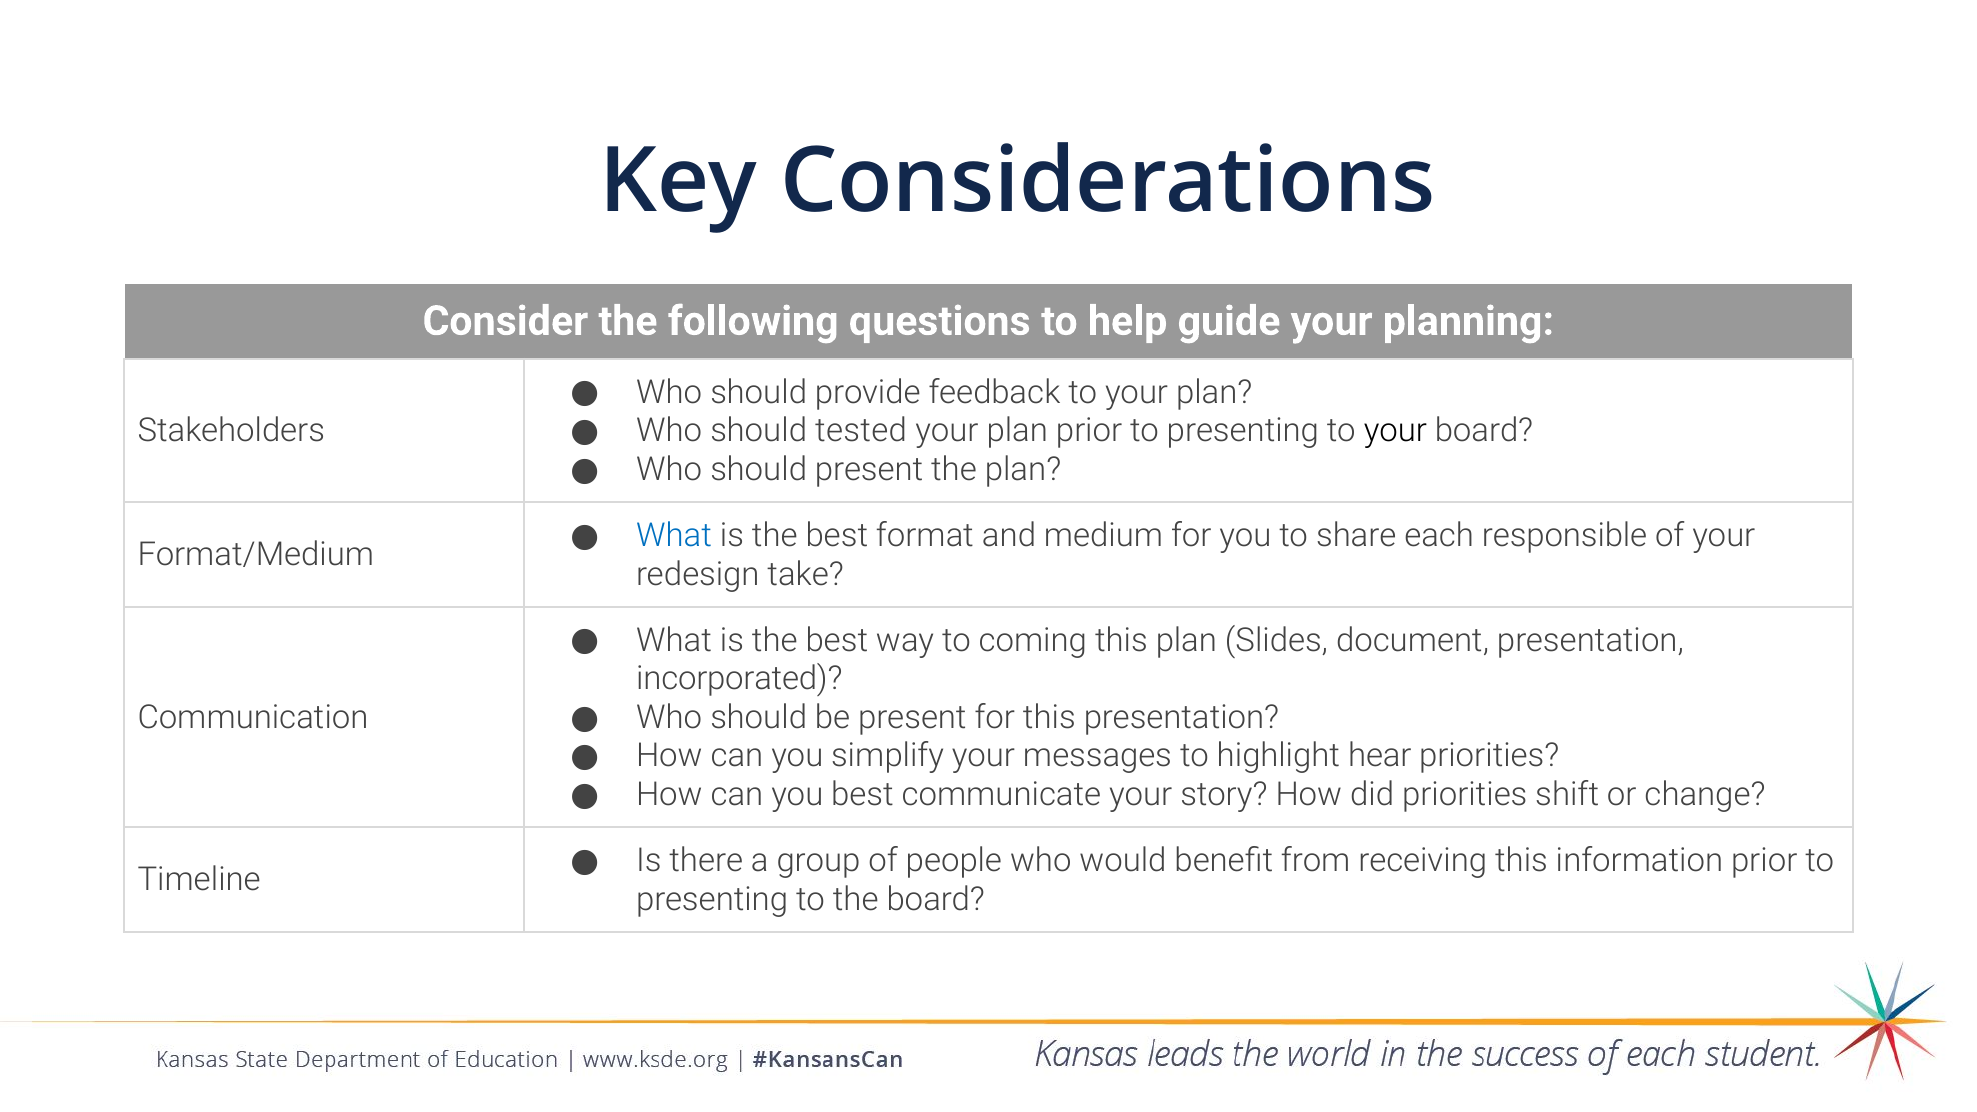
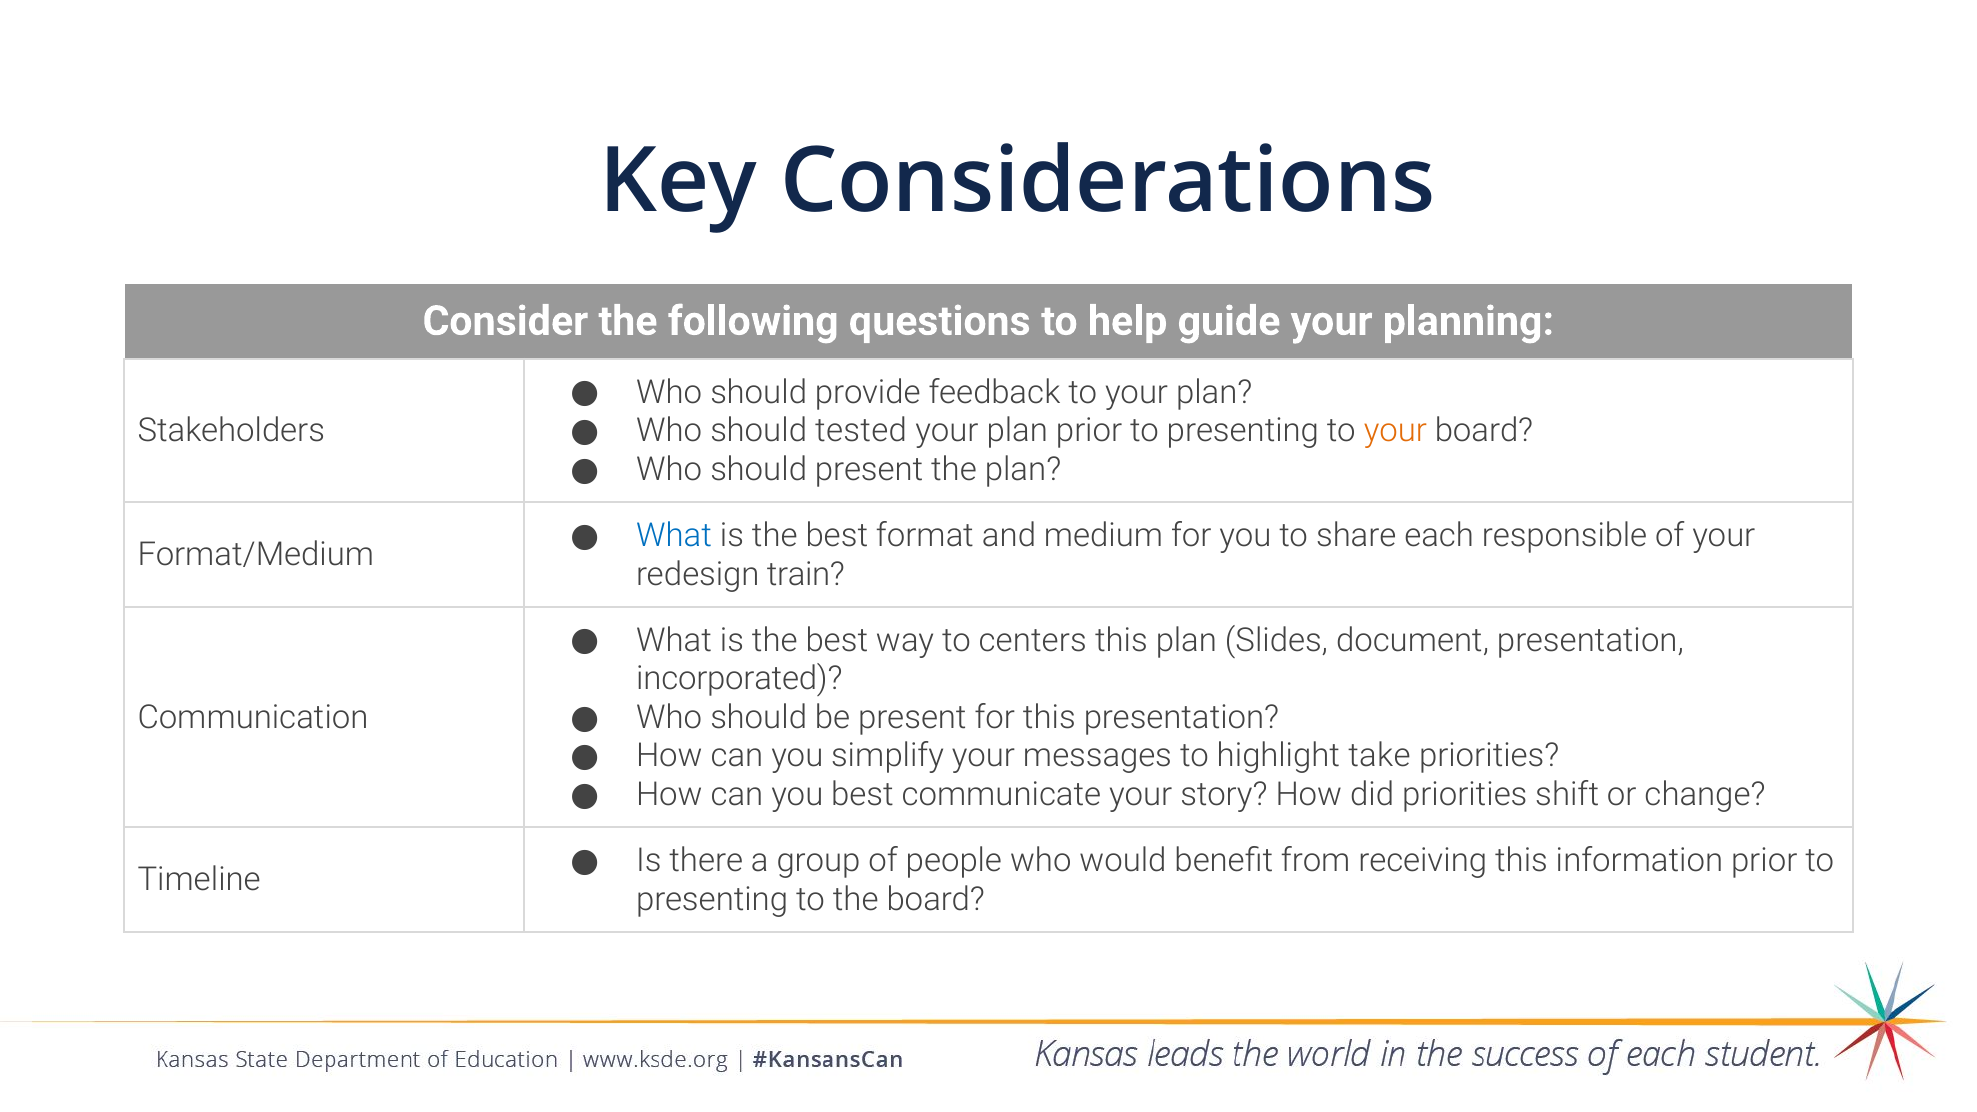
your colour: black -> orange (1395, 431)
take: take -> train (806, 574)
coming: coming -> centers (1033, 640)
hear: hear -> take (1380, 756)
